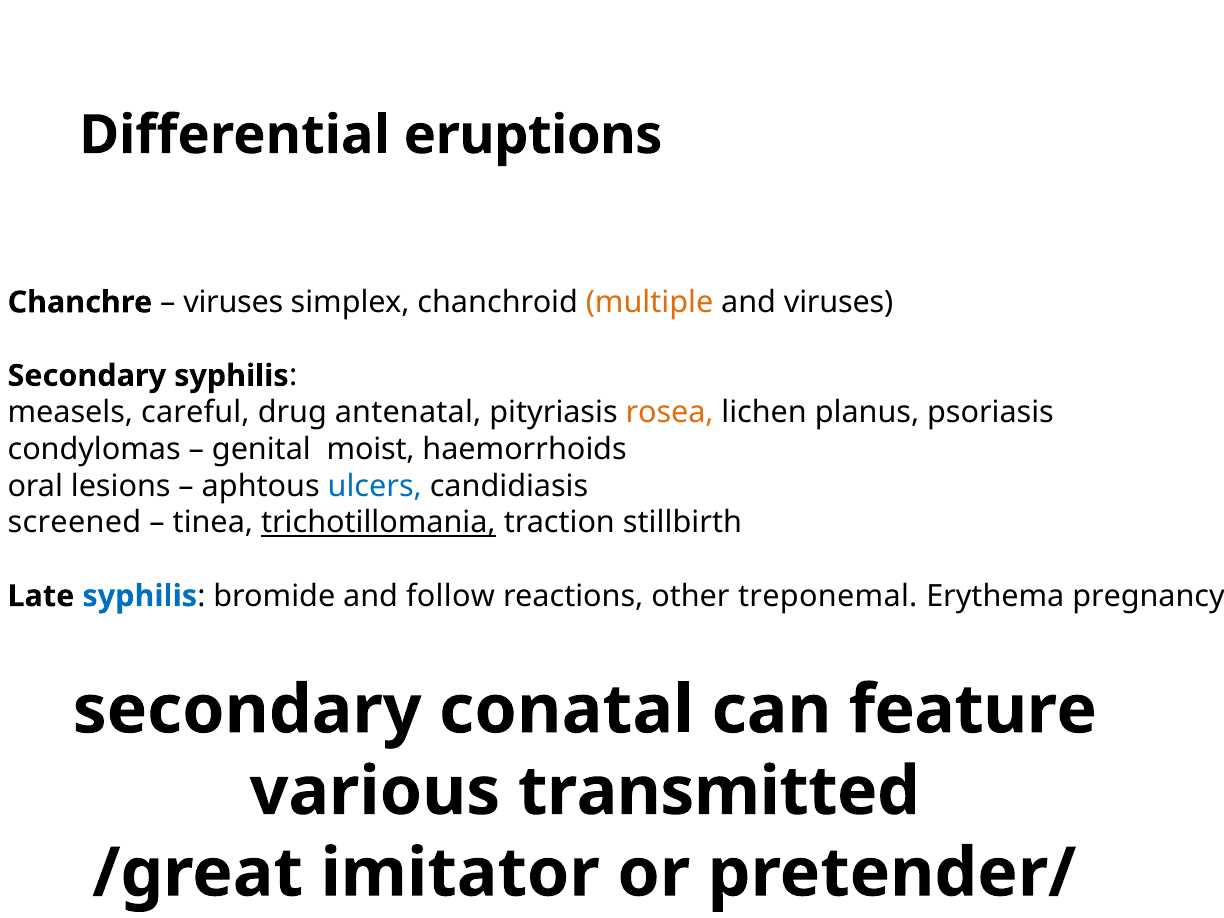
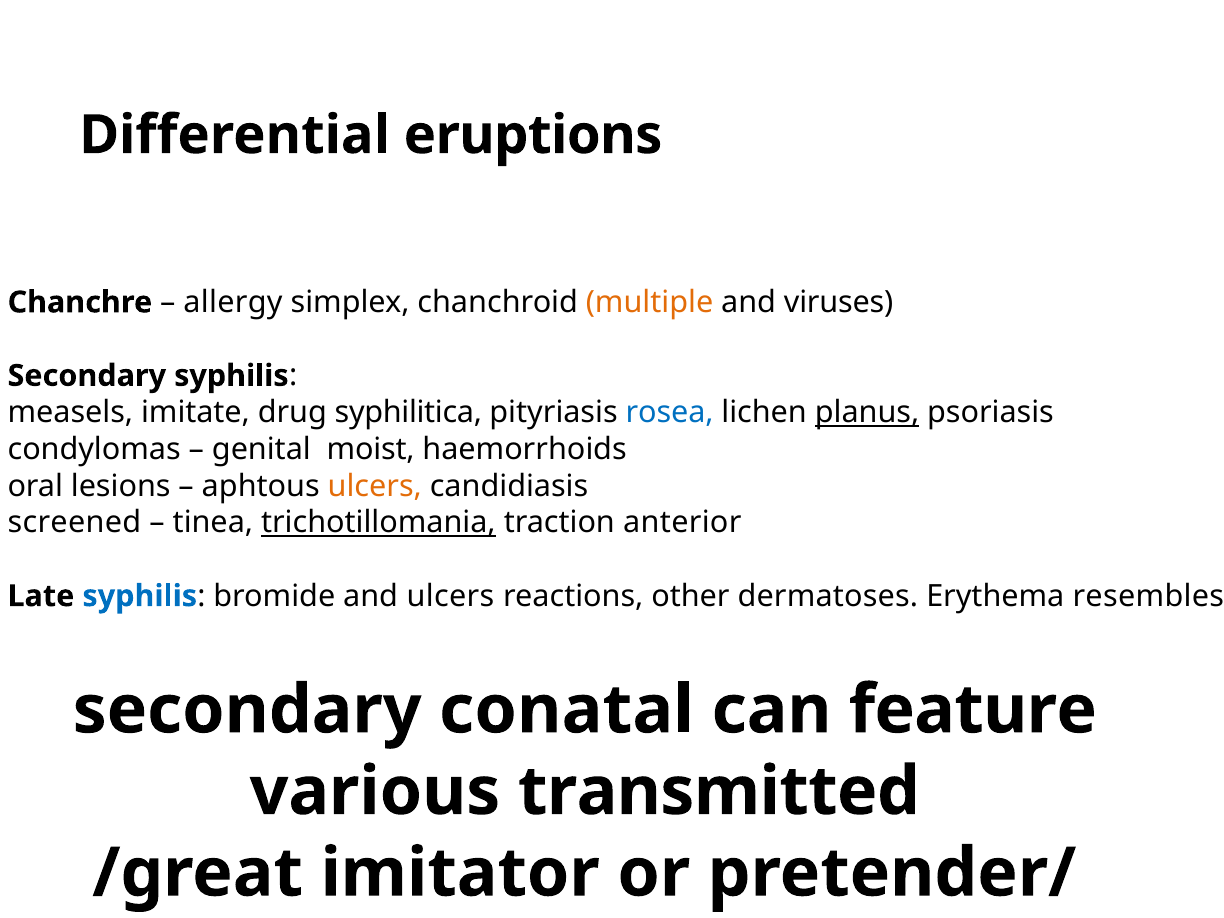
viruses: viruses -> allergy (233, 302)
careful: careful -> imitate (196, 413)
antenatal: antenatal -> syphilitica (408, 413)
rosea colour: orange -> blue (670, 413)
planus underline: none -> present (867, 413)
ulcers colour: blue -> orange (375, 486)
stillbirth: stillbirth -> anterior (682, 523)
and follow: follow -> ulcers (450, 596)
treponemal: treponemal -> dermatoses (828, 596)
pregnancy: pregnancy -> resembles (1148, 596)
